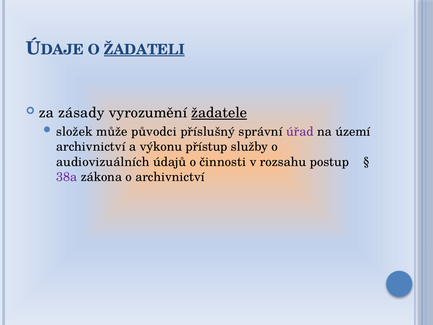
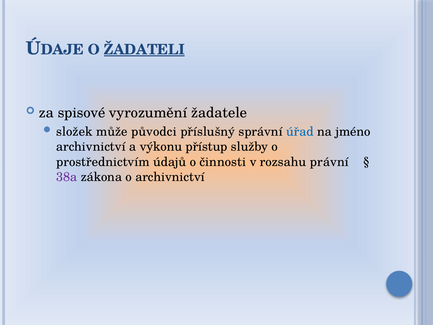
zásady: zásady -> spisové (81, 113)
žadatele underline: present -> none (219, 113)
úřad colour: purple -> blue (300, 131)
území: území -> jméno (353, 131)
audiovizuálních: audiovizuálních -> prostřednictvím (103, 162)
postup: postup -> právní (329, 162)
